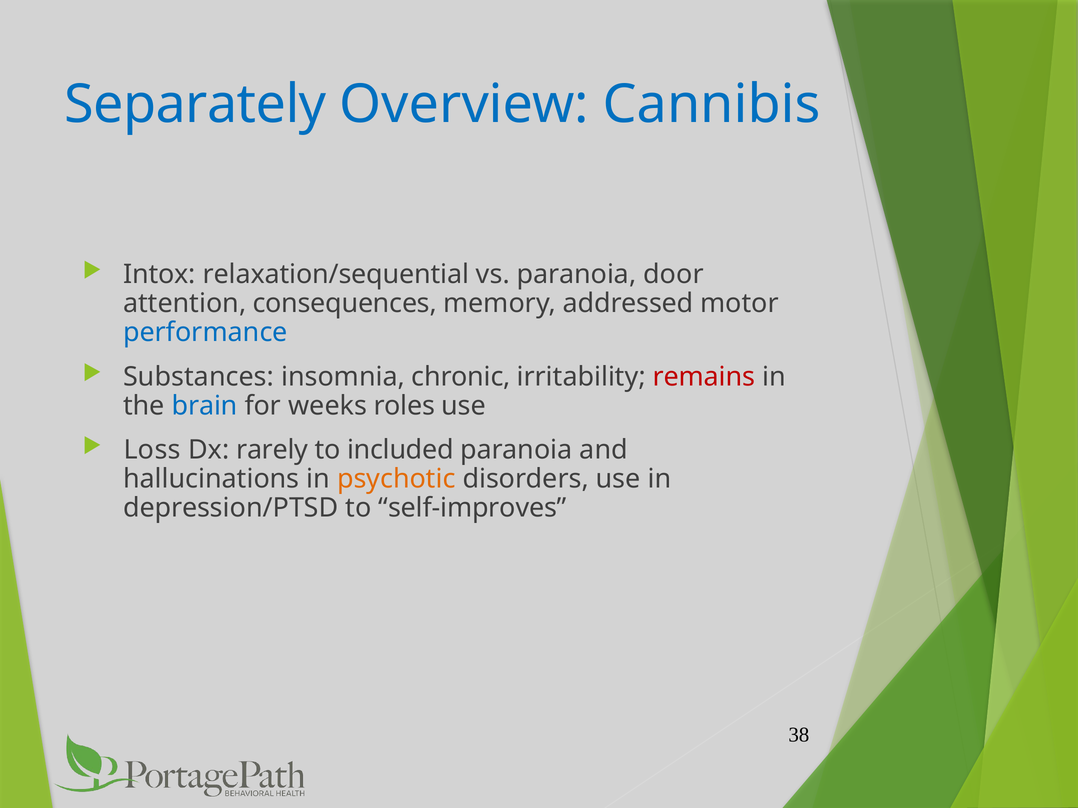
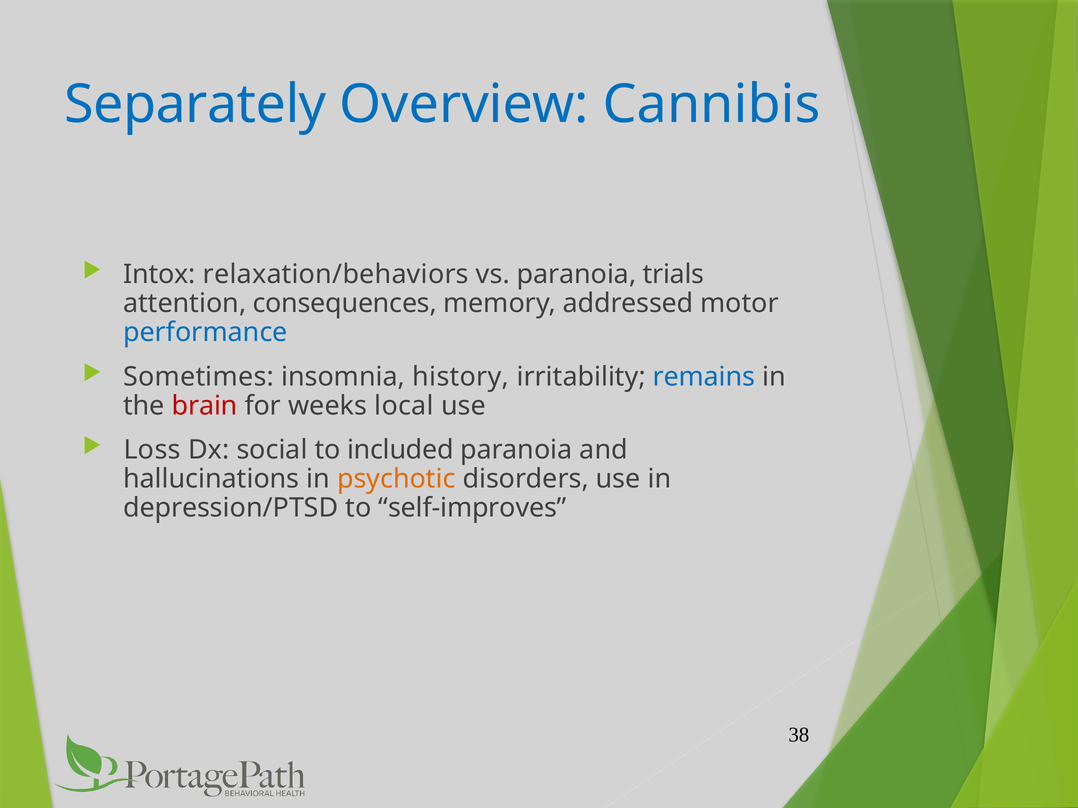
relaxation/sequential: relaxation/sequential -> relaxation/behaviors (336, 275)
door: door -> trials (674, 275)
Substances: Substances -> Sometimes (199, 377)
chronic: chronic -> history (461, 377)
remains colour: red -> blue (704, 377)
brain colour: blue -> red (205, 406)
roles: roles -> local (404, 406)
rarely: rarely -> social (272, 450)
